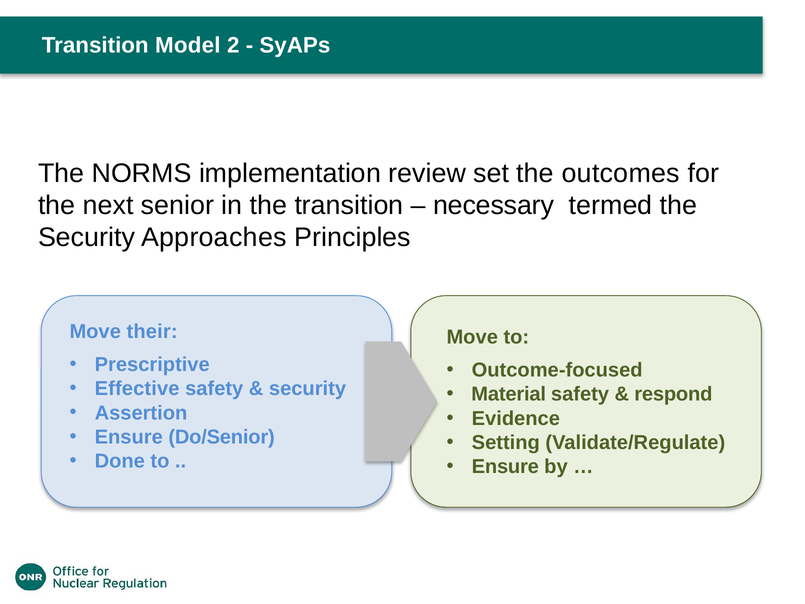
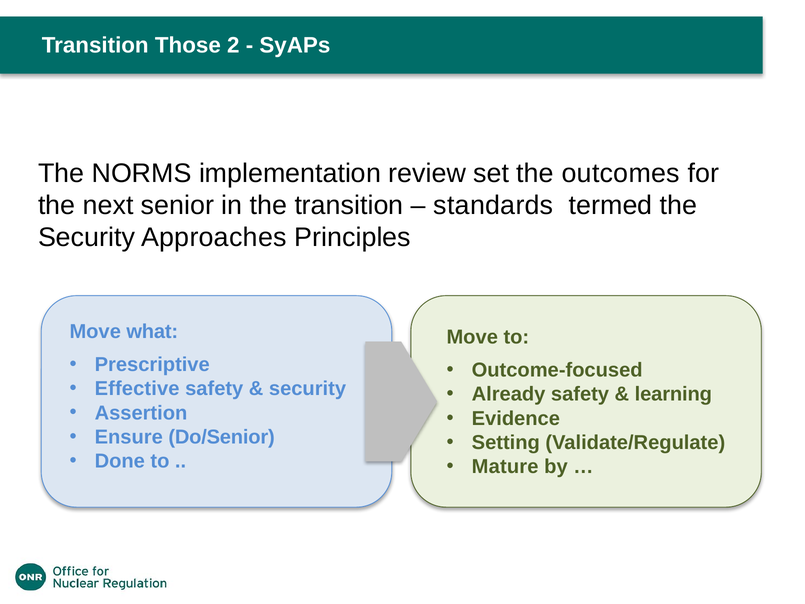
Model: Model -> Those (188, 45)
necessary: necessary -> standards (493, 205)
their: their -> what (152, 331)
Material: Material -> Already (509, 394)
respond: respond -> learning (673, 394)
Ensure: Ensure -> Mature (505, 467)
